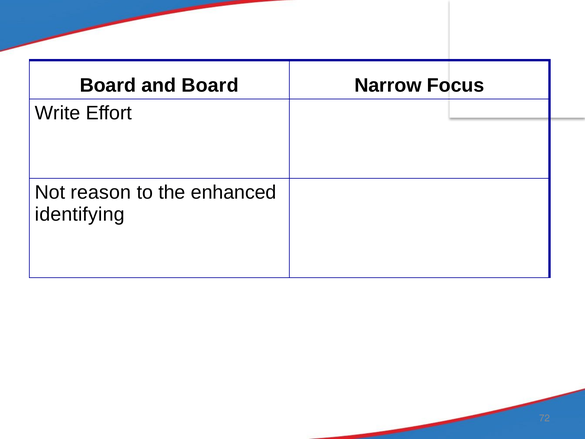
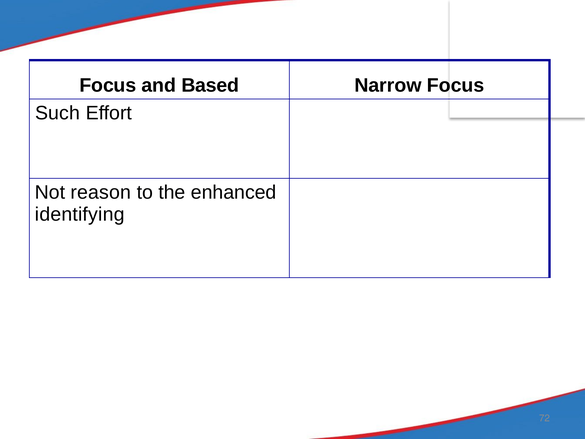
Board: Board -> Focus (108, 85)
and Board: Board -> Based (210, 85)
Write: Write -> Such (58, 113)
